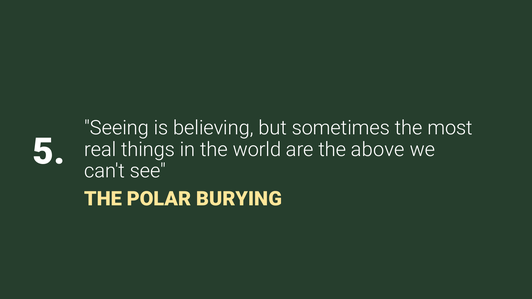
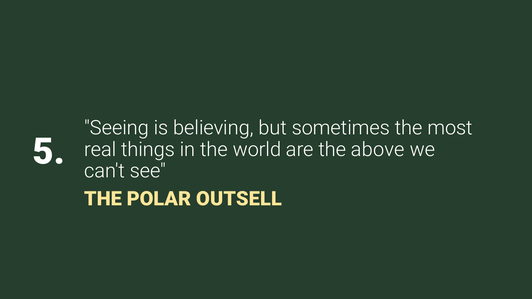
BURYING: BURYING -> OUTSELL (239, 199)
